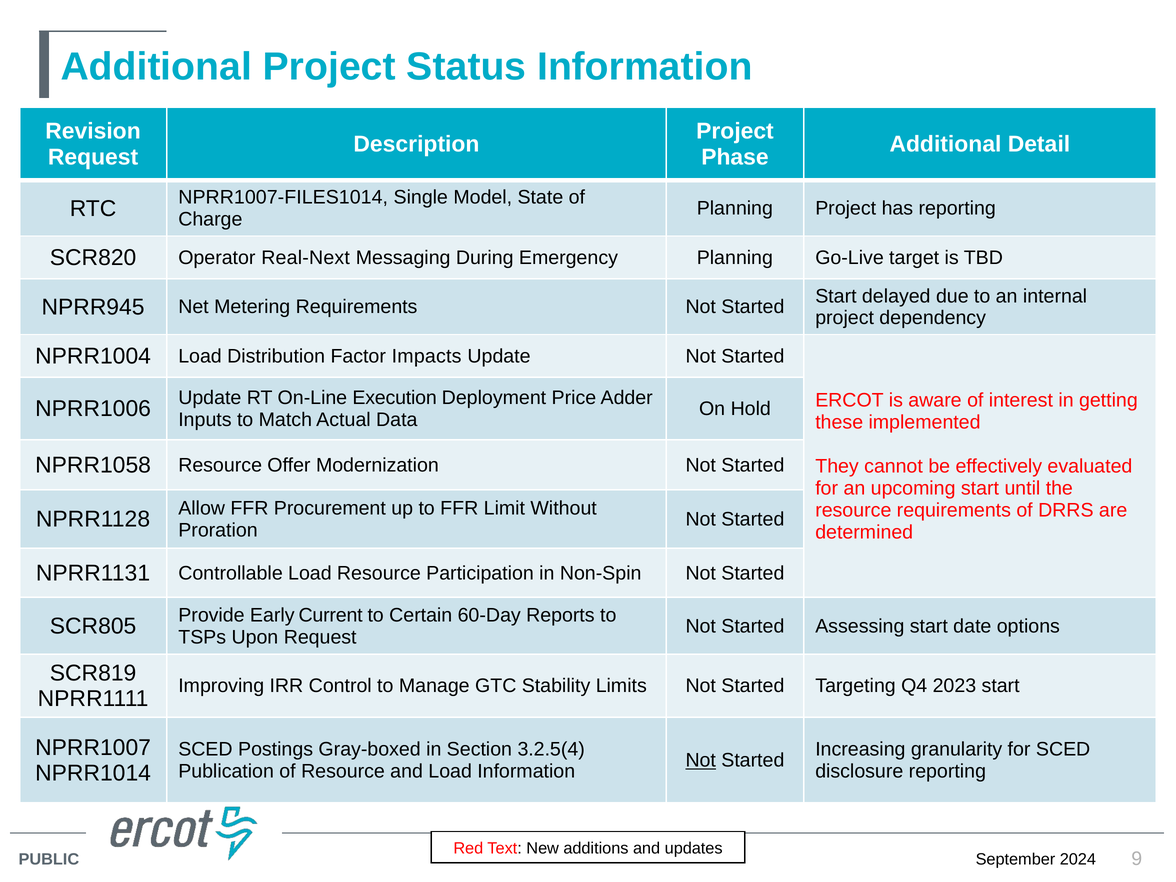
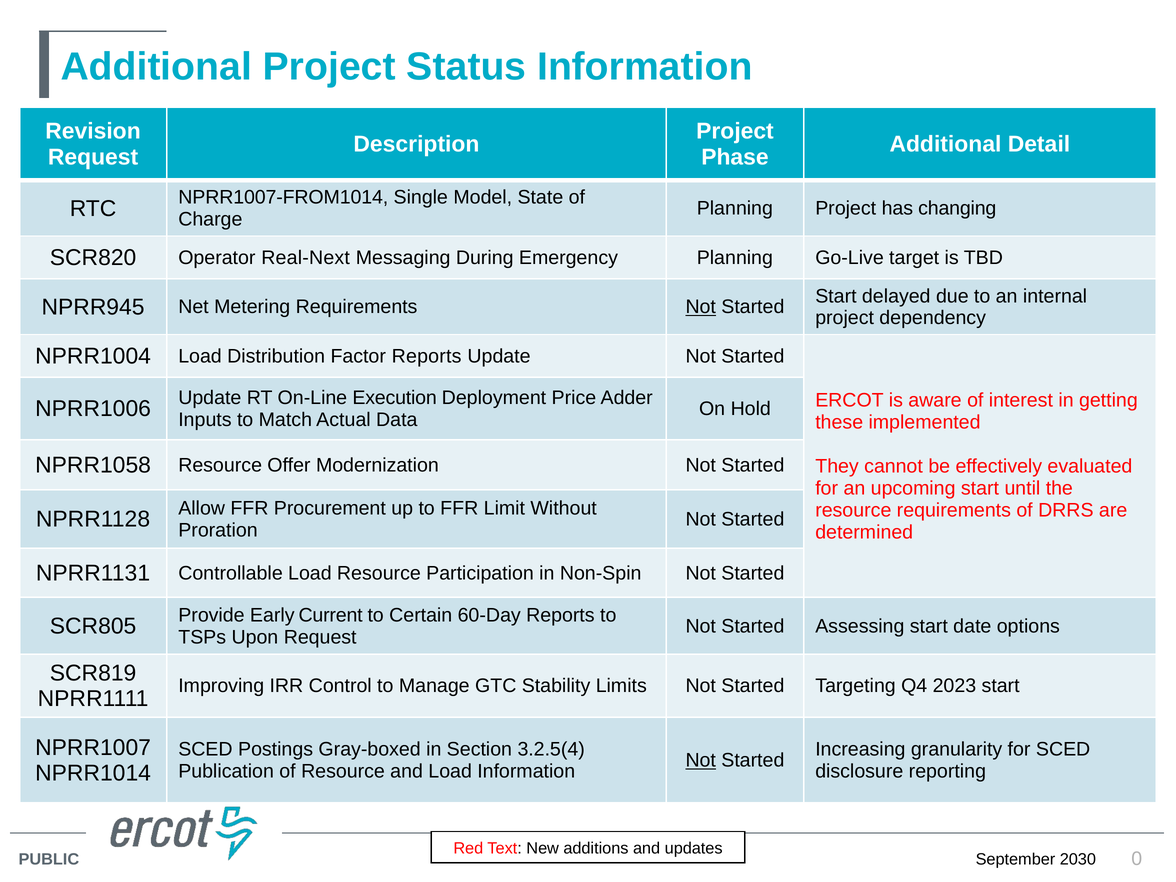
NPRR1007-FILES1014: NPRR1007-FILES1014 -> NPRR1007-FROM1014 (283, 198)
has reporting: reporting -> changing (957, 209)
Not underline: none -> present (701, 307)
Factor Impacts: Impacts -> Reports (427, 356)
2024: 2024 -> 2030 (1078, 860)
9: 9 -> 0 (1137, 859)
